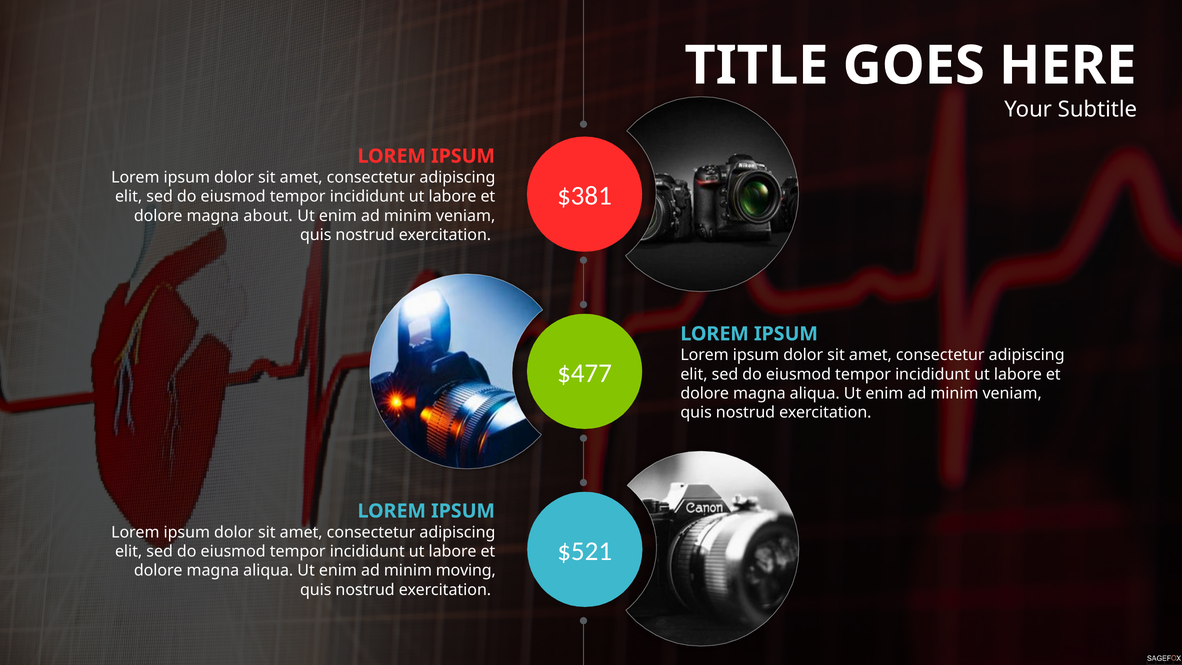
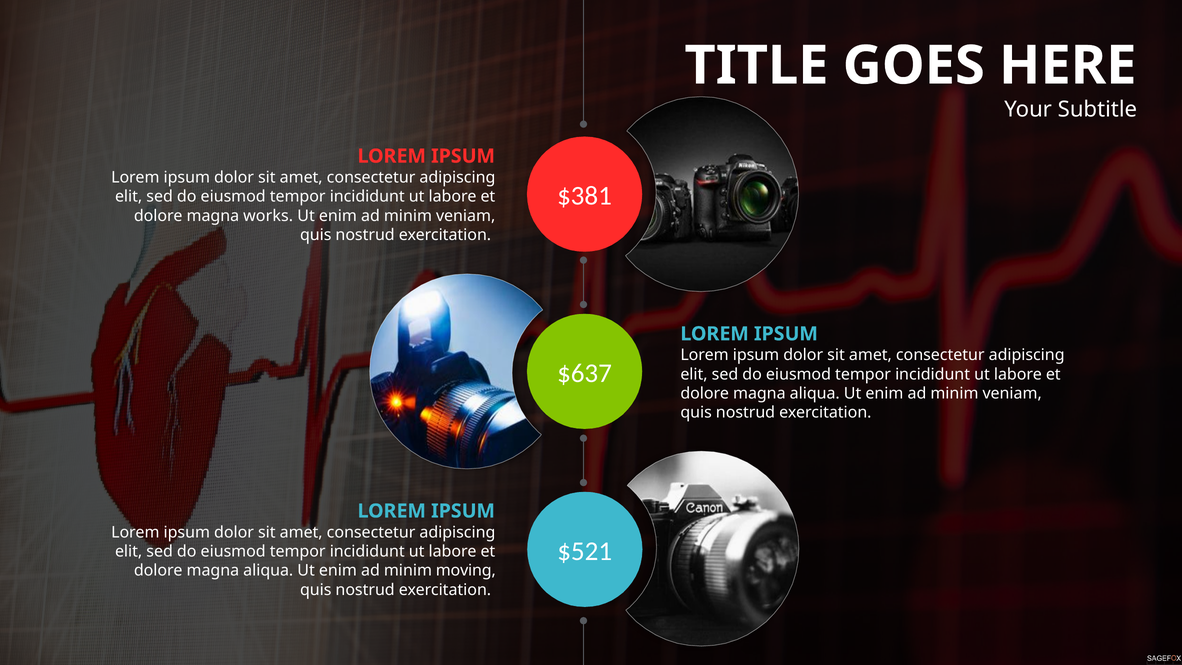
about: about -> works (268, 216)
$477: $477 -> $637 (585, 373)
